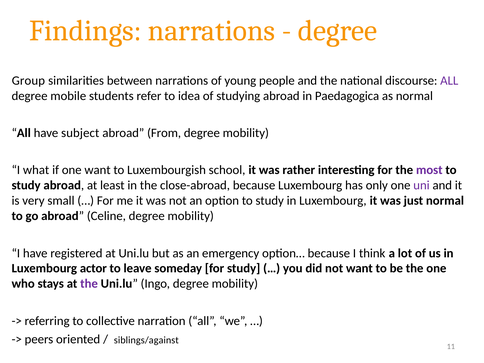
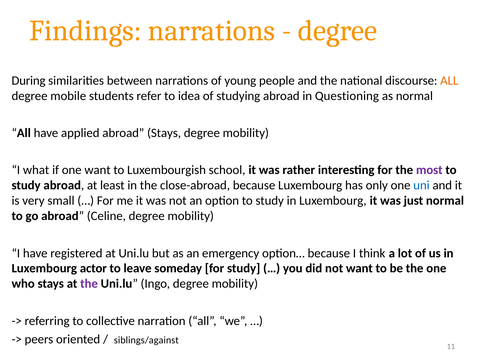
Group: Group -> During (29, 81)
ALL colour: purple -> orange (449, 81)
Paedagogica: Paedagogica -> Questioning (347, 96)
subject: subject -> applied (80, 133)
abroad From: From -> Stays (164, 133)
uni colour: purple -> blue (421, 185)
